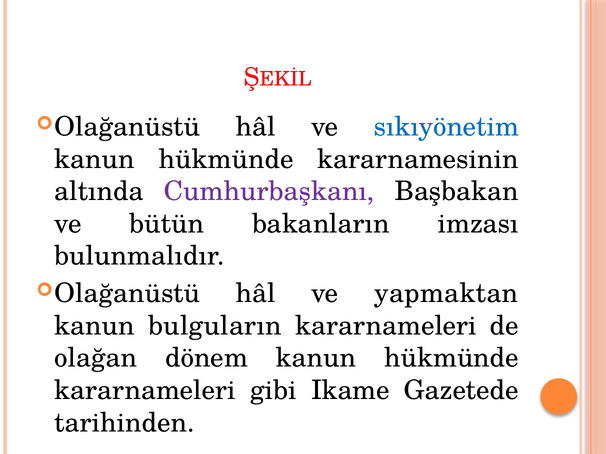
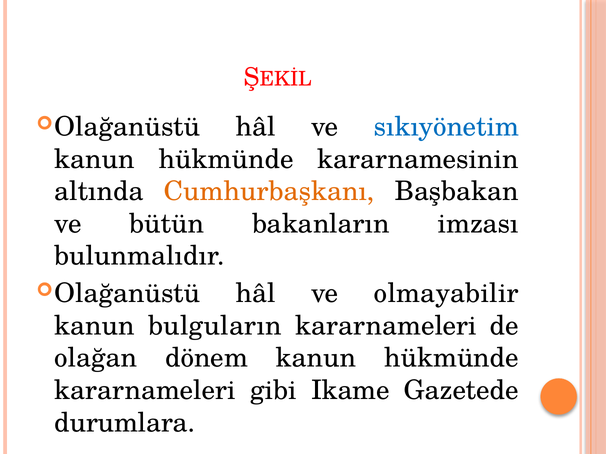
Cumhurbaşkanı colour: purple -> orange (269, 192)
yapmaktan: yapmaktan -> olmayabilir (446, 294)
tarihinden: tarihinden -> durumlara (125, 423)
